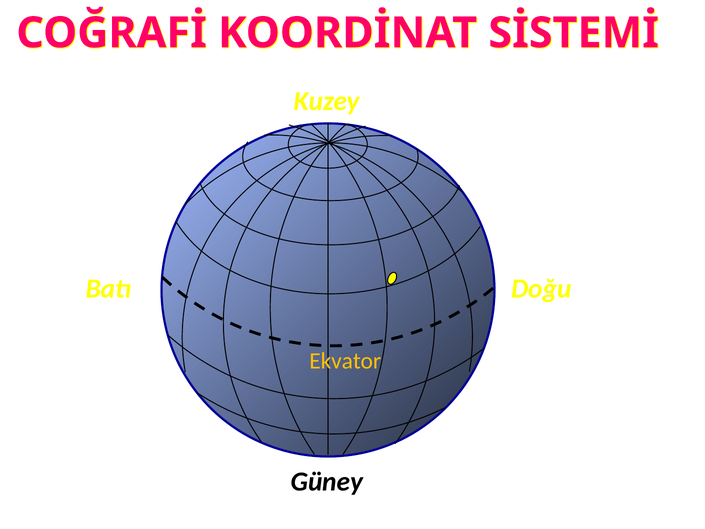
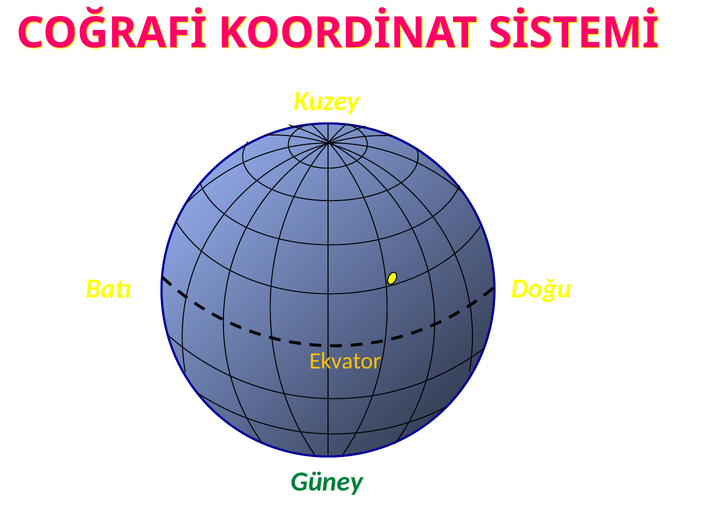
Güney colour: black -> green (327, 481)
